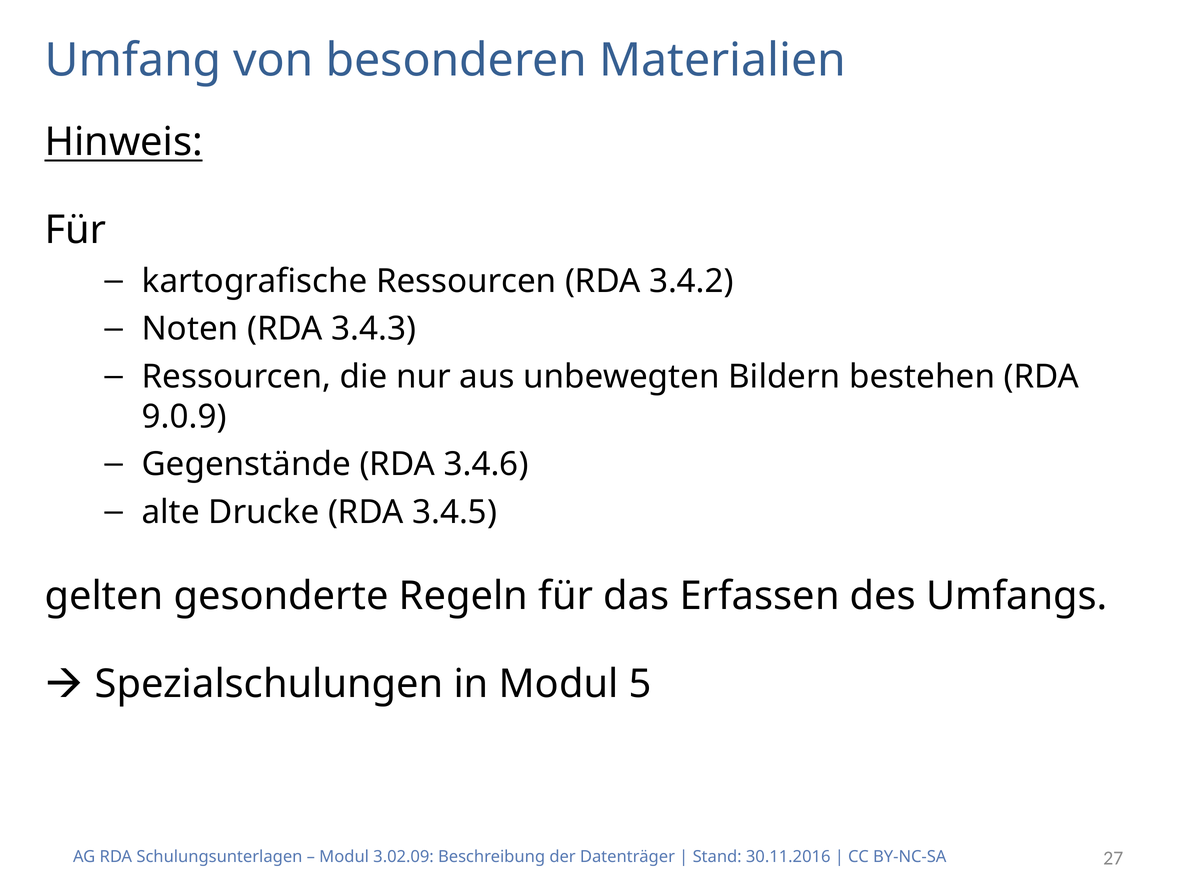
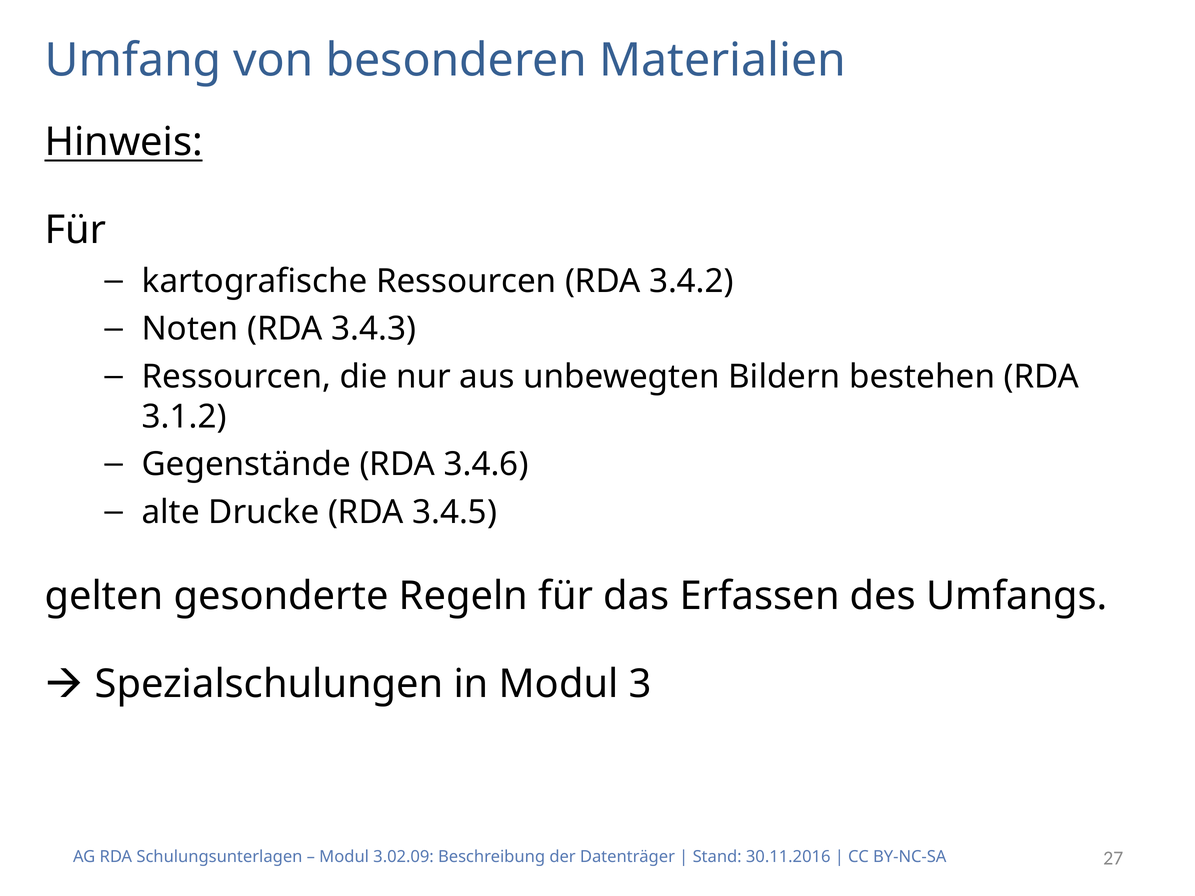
9.0.9: 9.0.9 -> 3.1.2 (184, 417)
5: 5 -> 3 (640, 684)
